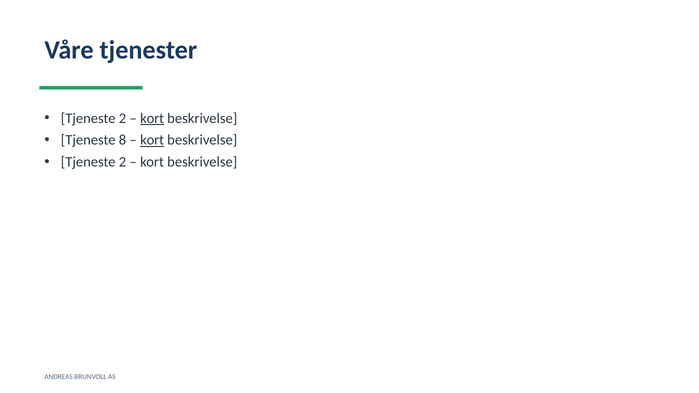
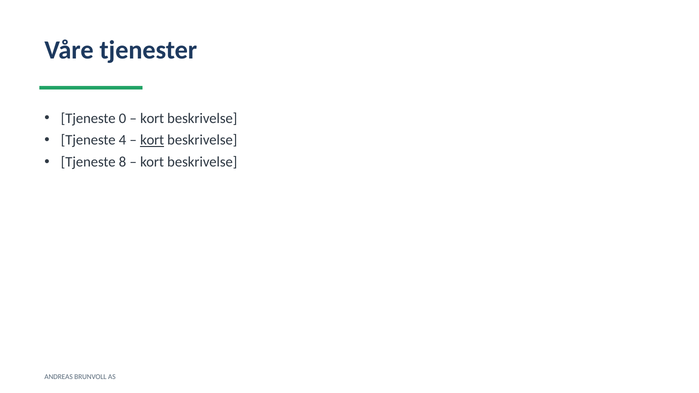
2: 2 -> 0 (123, 118)
kort underline: present -> none (152, 118)
8: 8 -> 4 (123, 140)
2: 2 -> 8 (123, 162)
